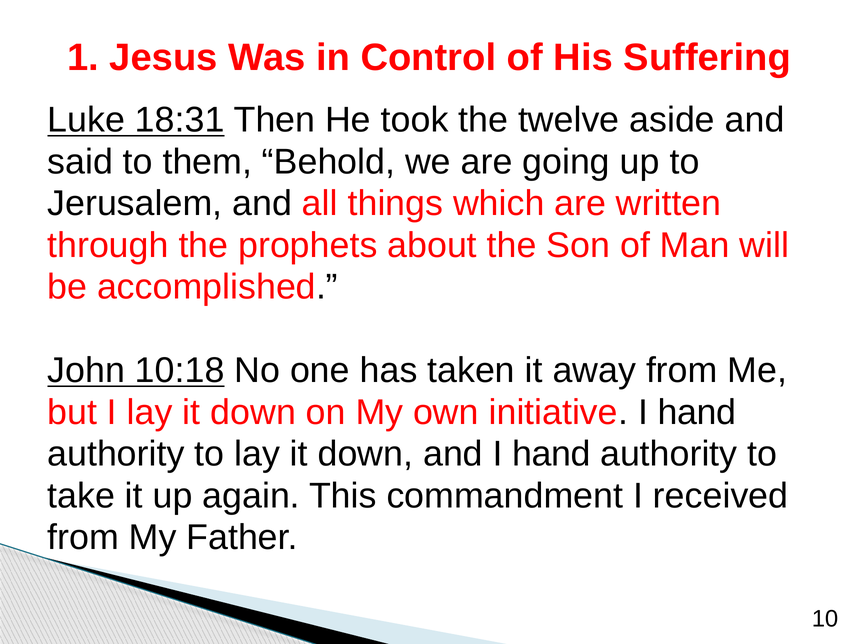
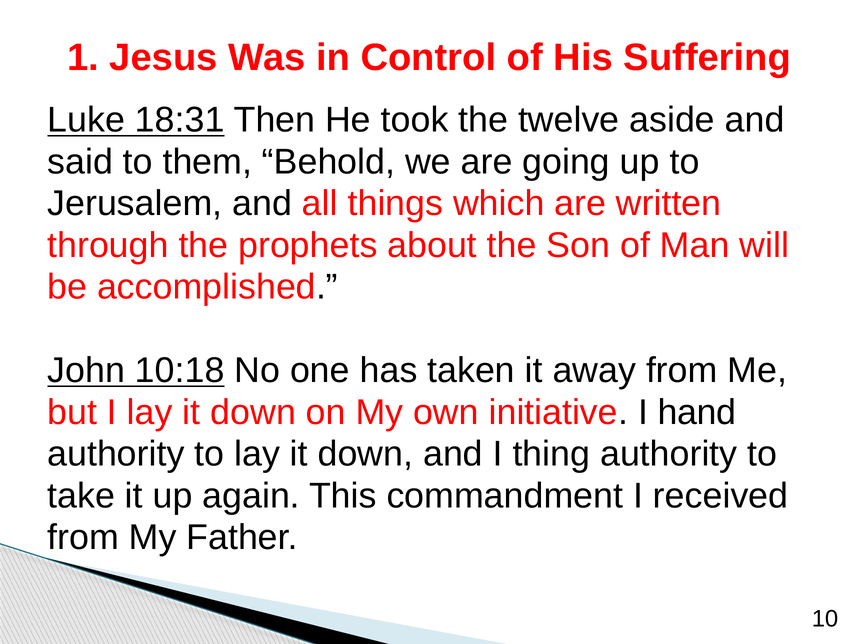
and I hand: hand -> thing (551, 454)
